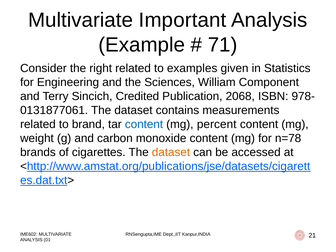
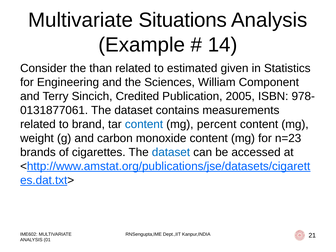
Important: Important -> Situations (183, 20)
71: 71 -> 14 (223, 45)
right: right -> than (101, 68)
examples: examples -> estimated (192, 68)
2068: 2068 -> 2005 (240, 96)
n=78: n=78 -> n=23 (288, 138)
dataset colour: orange -> blue (171, 152)
